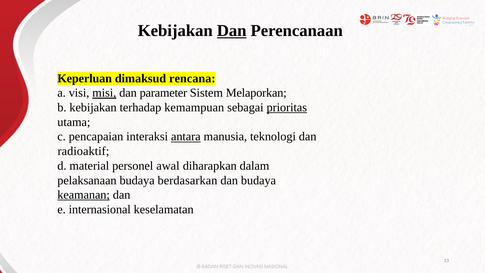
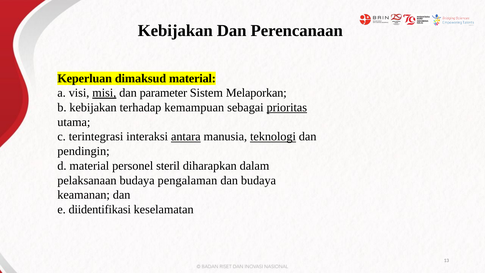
Dan underline: present -> none (232, 31)
dimaksud rencana: rencana -> material (192, 78)
pencapaian: pencapaian -> terintegrasi (96, 137)
teknologi underline: none -> present (273, 137)
radioaktif: radioaktif -> pendingin (83, 151)
awal: awal -> steril (168, 166)
berdasarkan: berdasarkan -> pengalaman (187, 180)
keamanan underline: present -> none (84, 195)
internasional: internasional -> diidentifikasi (100, 209)
